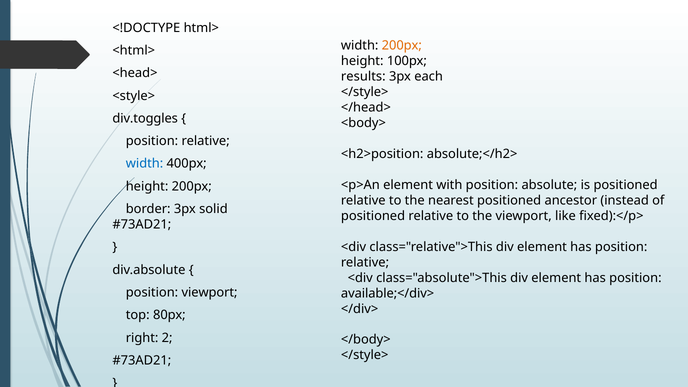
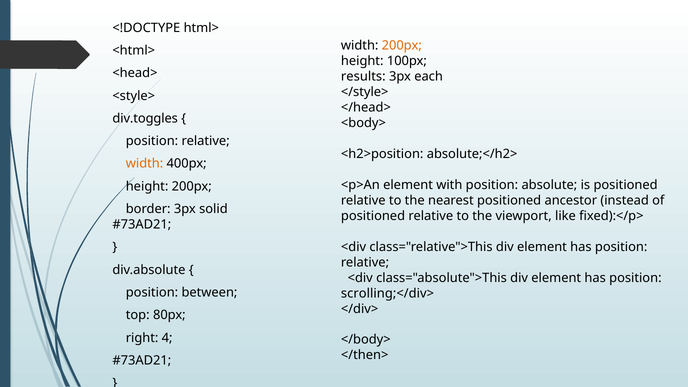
width colour: blue -> orange (145, 164)
position viewport: viewport -> between (209, 292)
available;</div>: available;</div> -> scrolling;</div> (388, 293)
2: 2 -> 4 (167, 338)
</style>: </style> -> </then> (365, 355)
